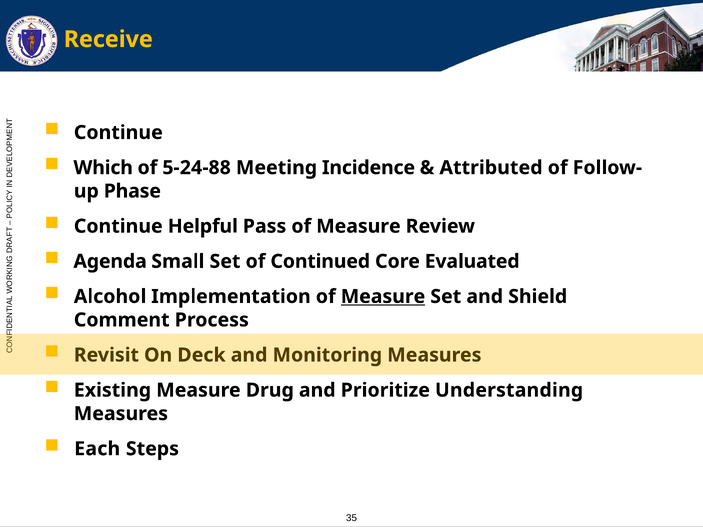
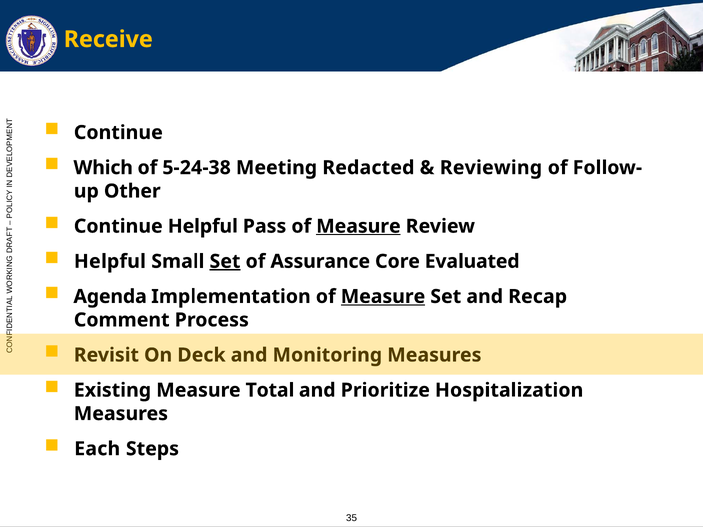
5-24-88: 5-24-88 -> 5-24-38 (197, 168)
Incidence: Incidence -> Redacted (368, 168)
Attributed: Attributed -> Reviewing (491, 168)
Phase: Phase -> Other (132, 191)
Measure underline: none -> present (358, 226)
Agenda: Agenda -> Helpful (110, 262)
Set underline: none -> present (225, 262)
Continued: Continued -> Assurance (320, 262)
Alcohol: Alcohol -> Agenda (110, 297)
Shield: Shield -> Recap (538, 297)
Drug: Drug -> Total (270, 390)
Understanding: Understanding -> Hospitalization (509, 390)
